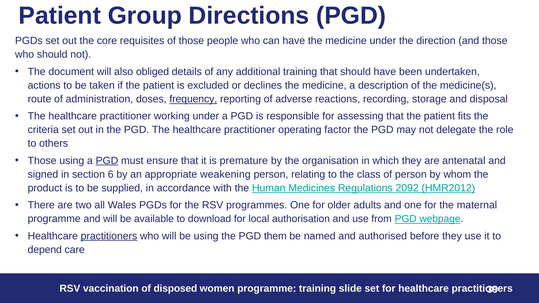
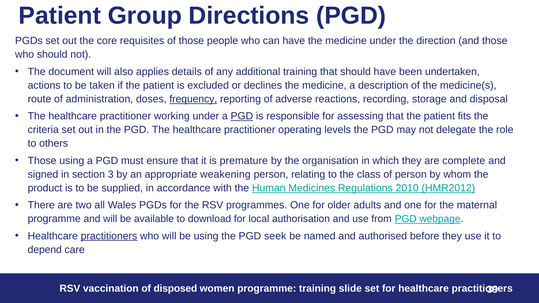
obliged: obliged -> applies (153, 72)
PGD underline: none -> present (242, 116)
factor: factor -> levels (338, 130)
PGD underline: present -> none (107, 161)
antenatal: antenatal -> complete (464, 161)
6: 6 -> 3 (111, 174)
2092: 2092 -> 2010 (407, 188)
them: them -> seek (275, 236)
